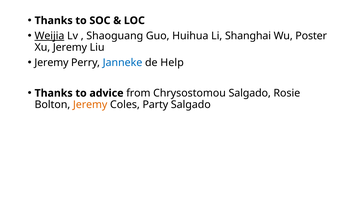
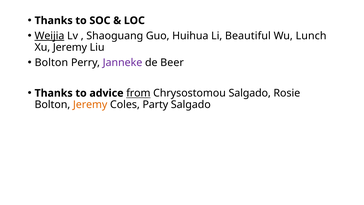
Shanghai: Shanghai -> Beautiful (248, 36)
Poster: Poster -> Lunch (311, 36)
Jeremy: Jeremy -> Bolton (51, 63)
Janneke colour: blue -> purple (123, 63)
Help: Help -> Beer (172, 63)
from underline: none -> present (138, 93)
